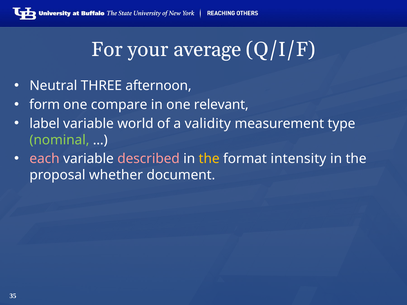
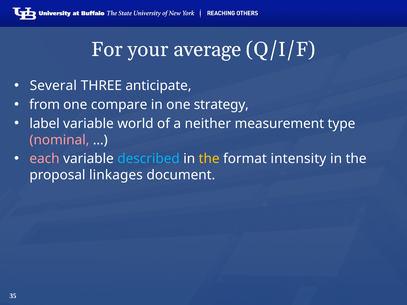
Neutral: Neutral -> Several (53, 86)
afternoon: afternoon -> anticipate (158, 86)
form: form -> from (45, 105)
relevant: relevant -> strategy (221, 105)
validity: validity -> neither (208, 124)
nominal colour: light green -> pink (59, 140)
described colour: pink -> light blue (149, 159)
whether: whether -> linkages (116, 175)
